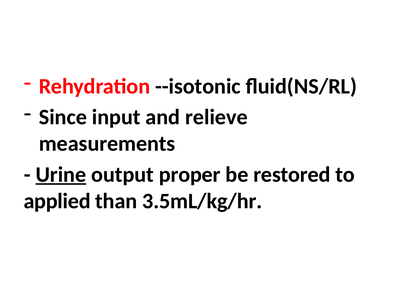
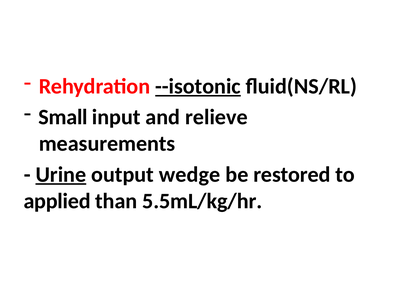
--isotonic underline: none -> present (198, 86)
Since: Since -> Small (63, 117)
proper: proper -> wedge (190, 175)
3.5mL/kg/hr: 3.5mL/kg/hr -> 5.5mL/kg/hr (202, 201)
